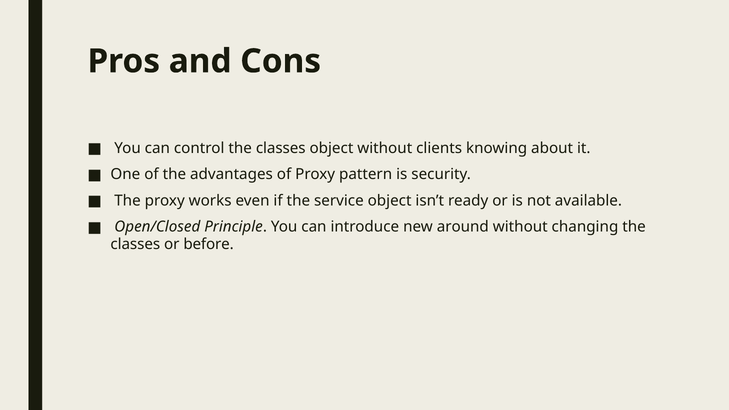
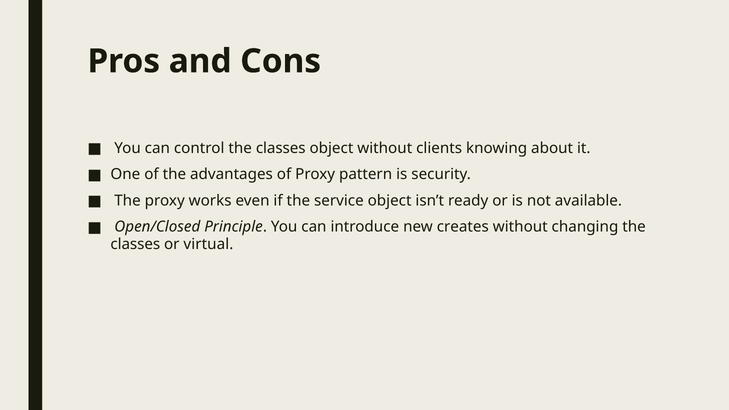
around: around -> creates (463, 227)
before: before -> virtual (208, 244)
